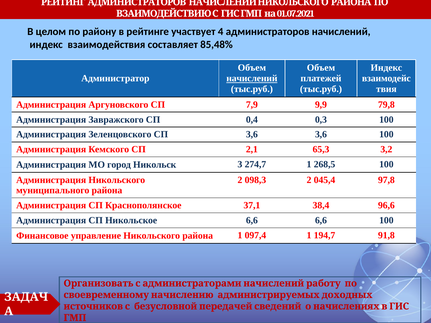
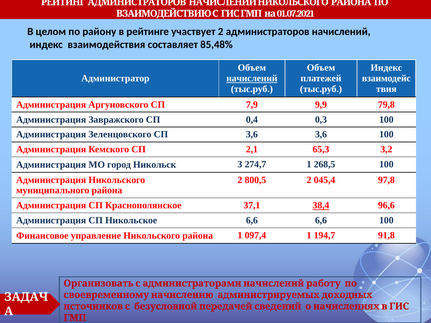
участвует 4: 4 -> 2 (221, 32)
098,3: 098,3 -> 800,5 (255, 180)
38,4 underline: none -> present (321, 206)
